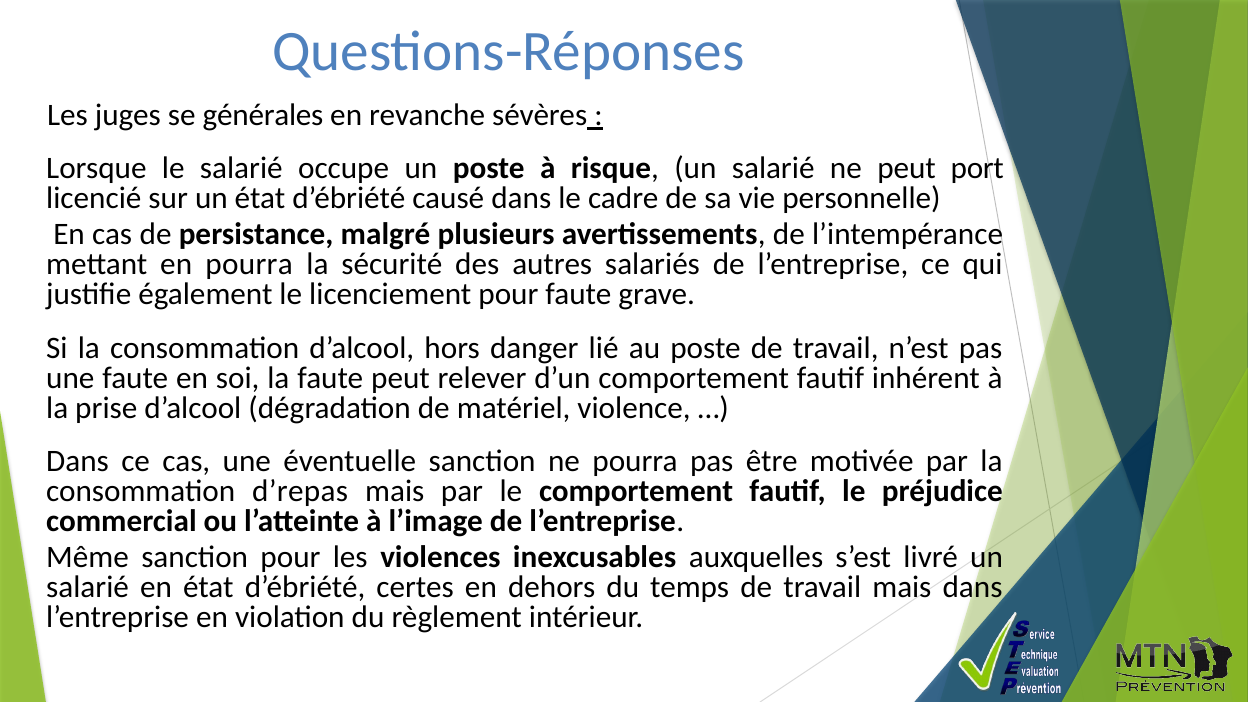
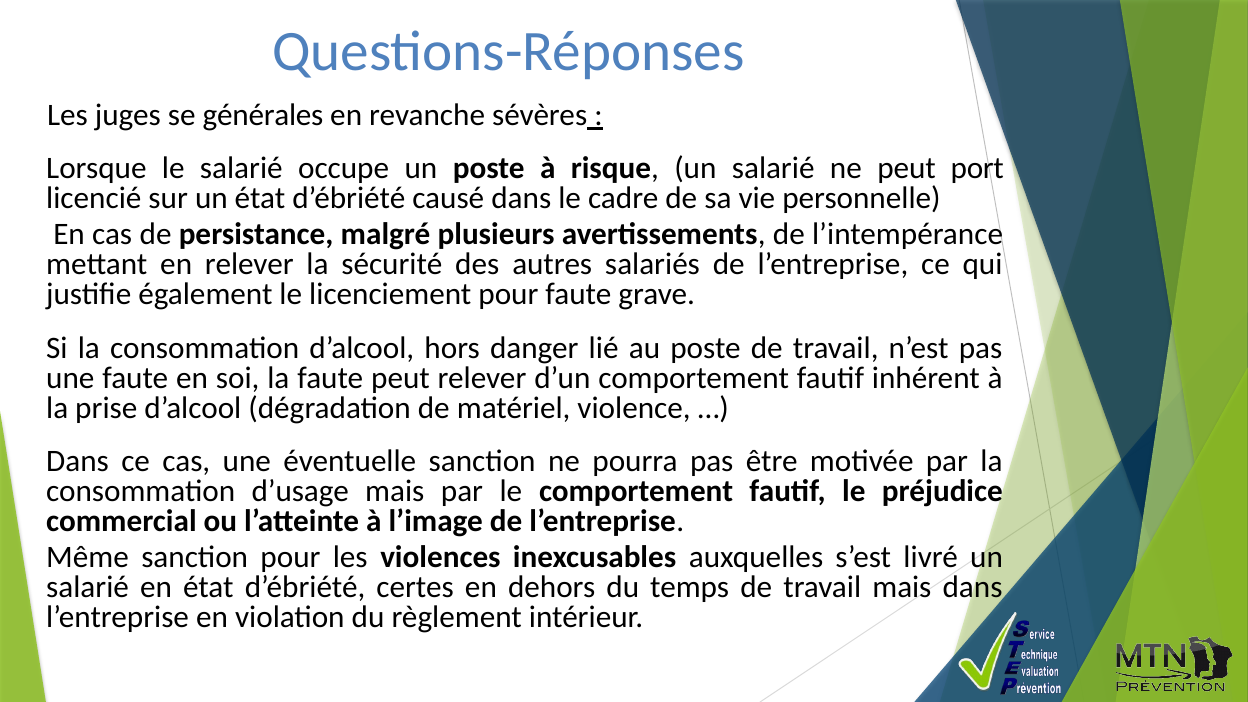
en pourra: pourra -> relever (249, 265)
d’repas: d’repas -> d’usage (300, 491)
